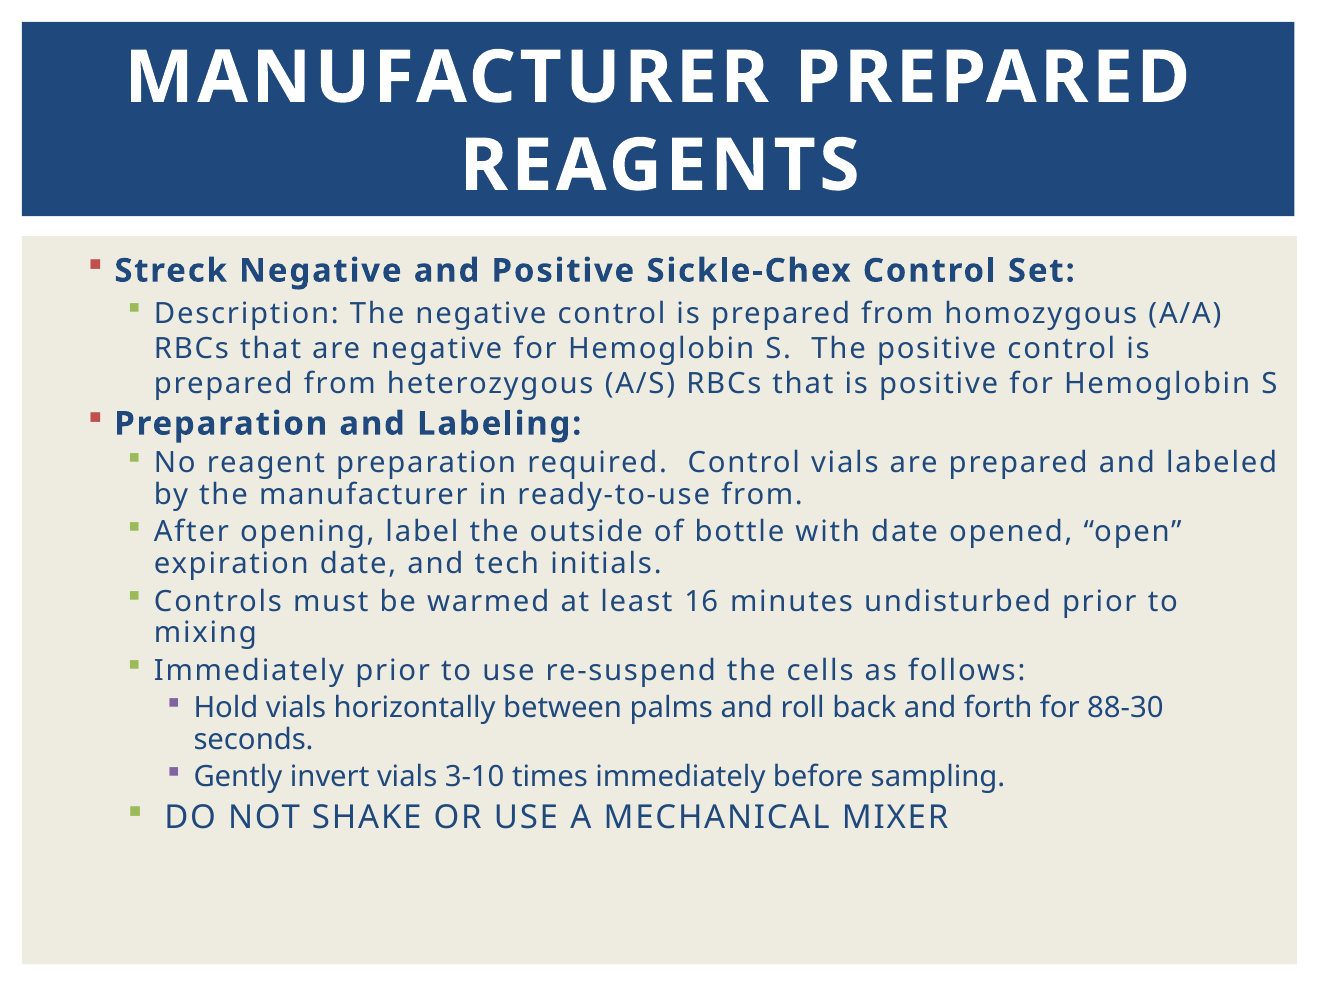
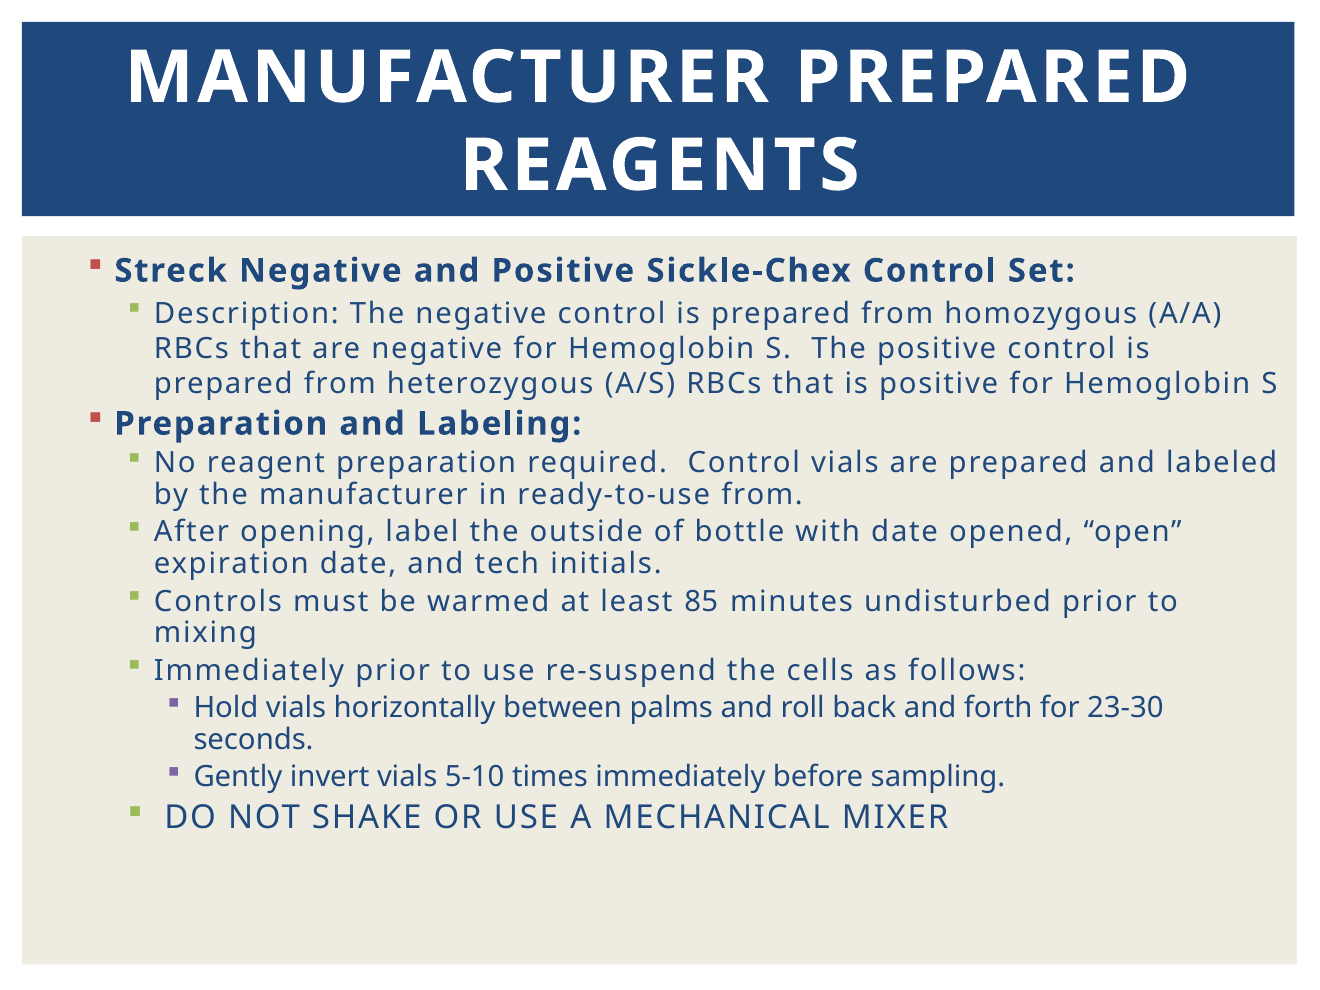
16: 16 -> 85 (701, 601)
88-30: 88-30 -> 23-30 (1125, 708)
3-10: 3-10 -> 5-10 (475, 777)
